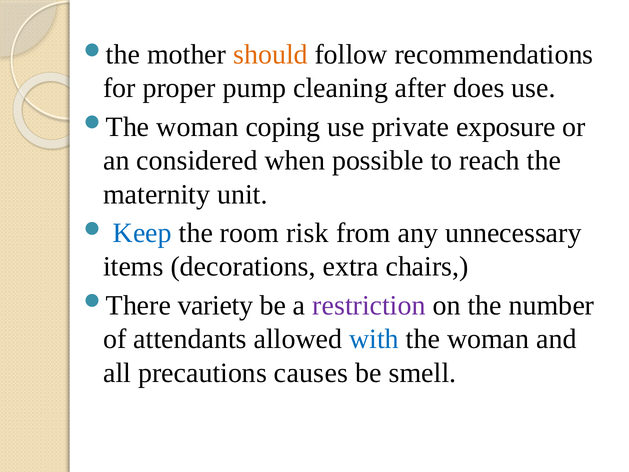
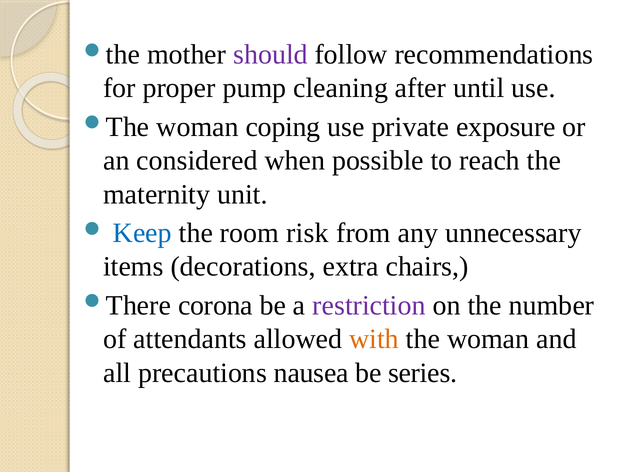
should colour: orange -> purple (270, 55)
does: does -> until (479, 88)
variety: variety -> corona (215, 305)
with colour: blue -> orange (374, 339)
causes: causes -> nausea (311, 373)
smell: smell -> series (423, 373)
